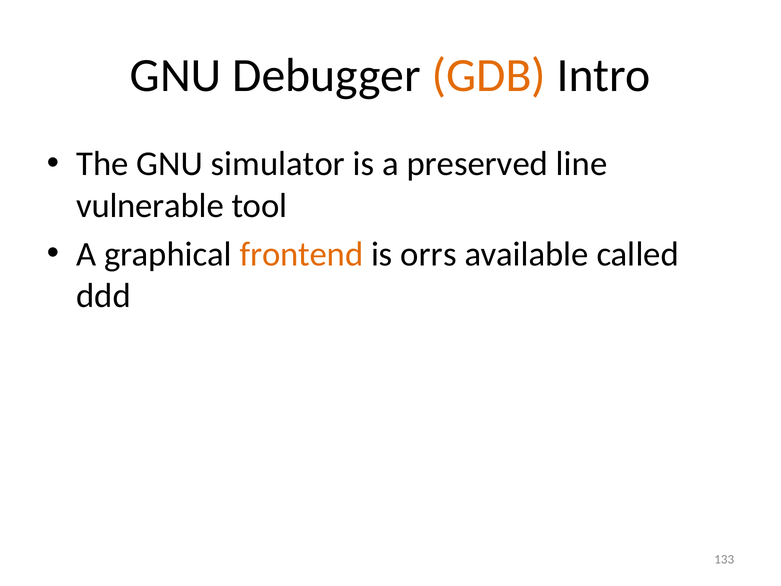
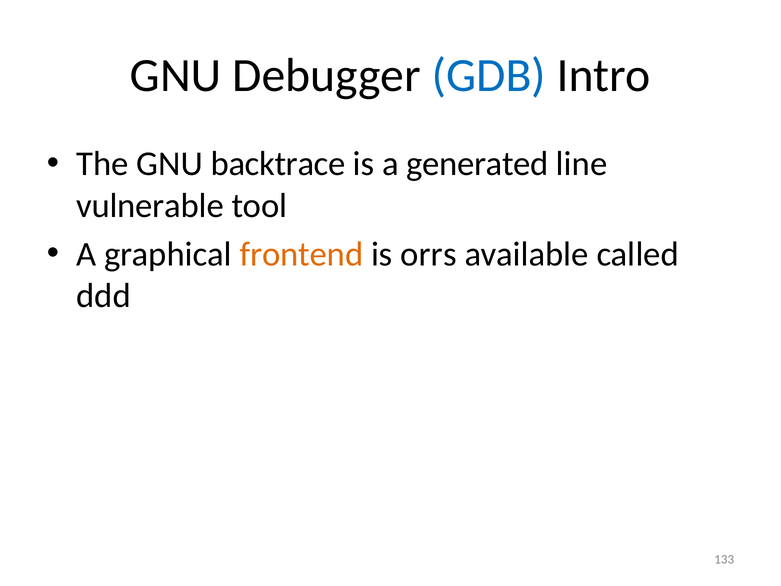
GDB colour: orange -> blue (489, 76)
simulator: simulator -> backtrace (278, 164)
preserved: preserved -> generated (477, 164)
